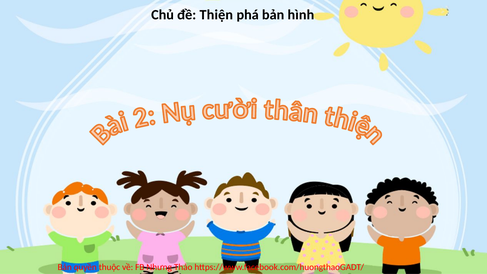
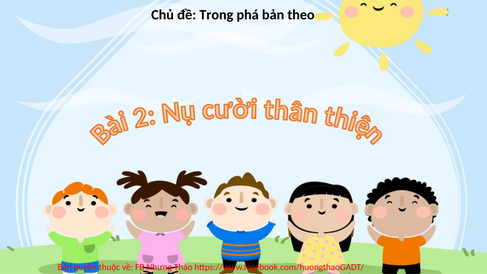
Thiện: Thiện -> Trong (216, 15)
hình: hình -> theo (301, 15)
